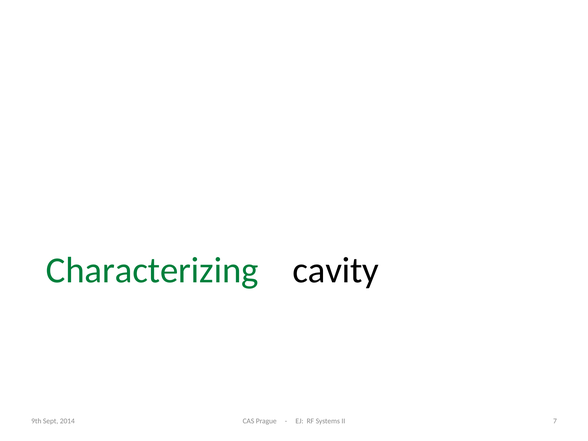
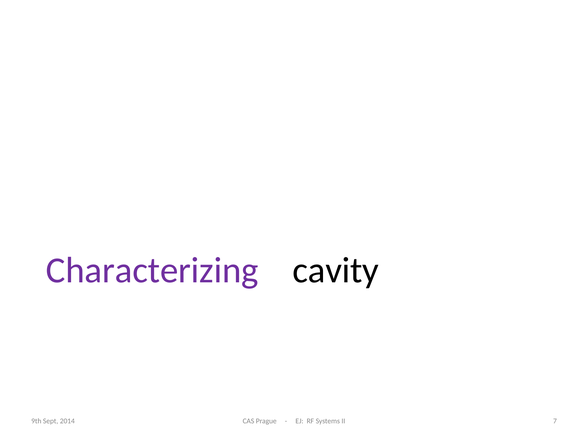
Characterizing colour: green -> purple (152, 270)
